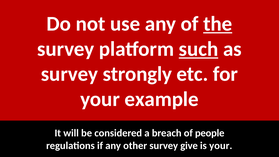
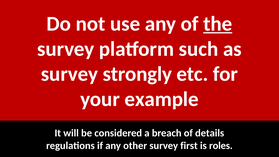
such underline: present -> none (199, 49)
people: people -> details (210, 133)
give: give -> first (189, 146)
is your: your -> roles (221, 146)
